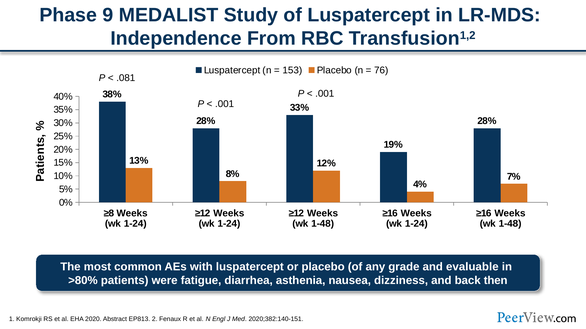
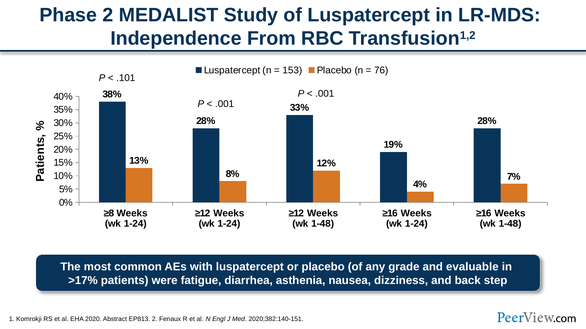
Phase 9: 9 -> 2 (108, 15)
.081: .081 -> .101 (126, 78)
>80%: >80% -> >17% (83, 281)
then: then -> step (496, 281)
